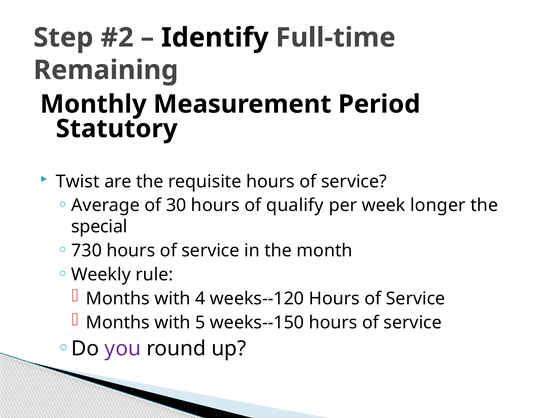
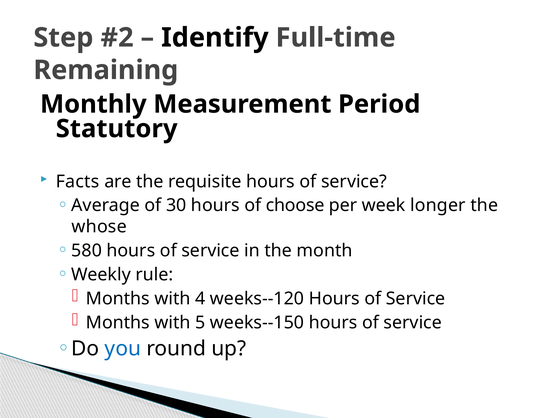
Twist: Twist -> Facts (78, 182)
qualify: qualify -> choose (295, 206)
special: special -> whose (99, 227)
730: 730 -> 580 (87, 251)
you colour: purple -> blue (123, 349)
